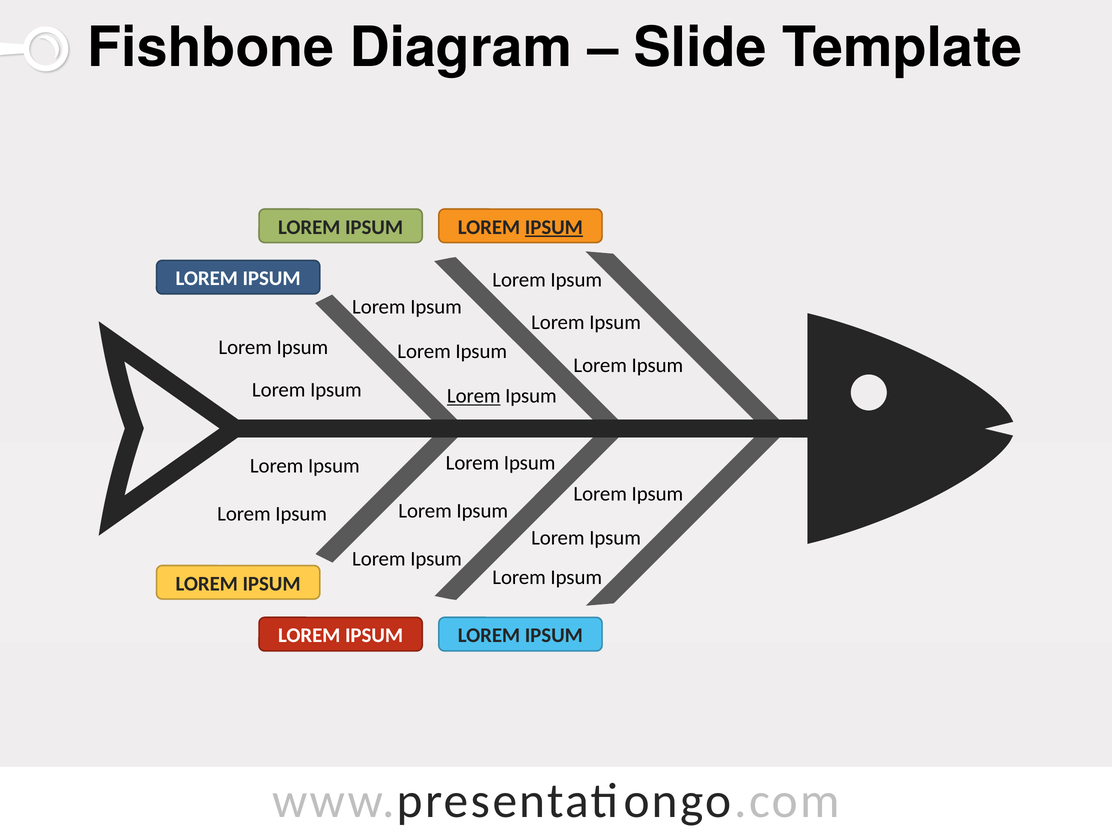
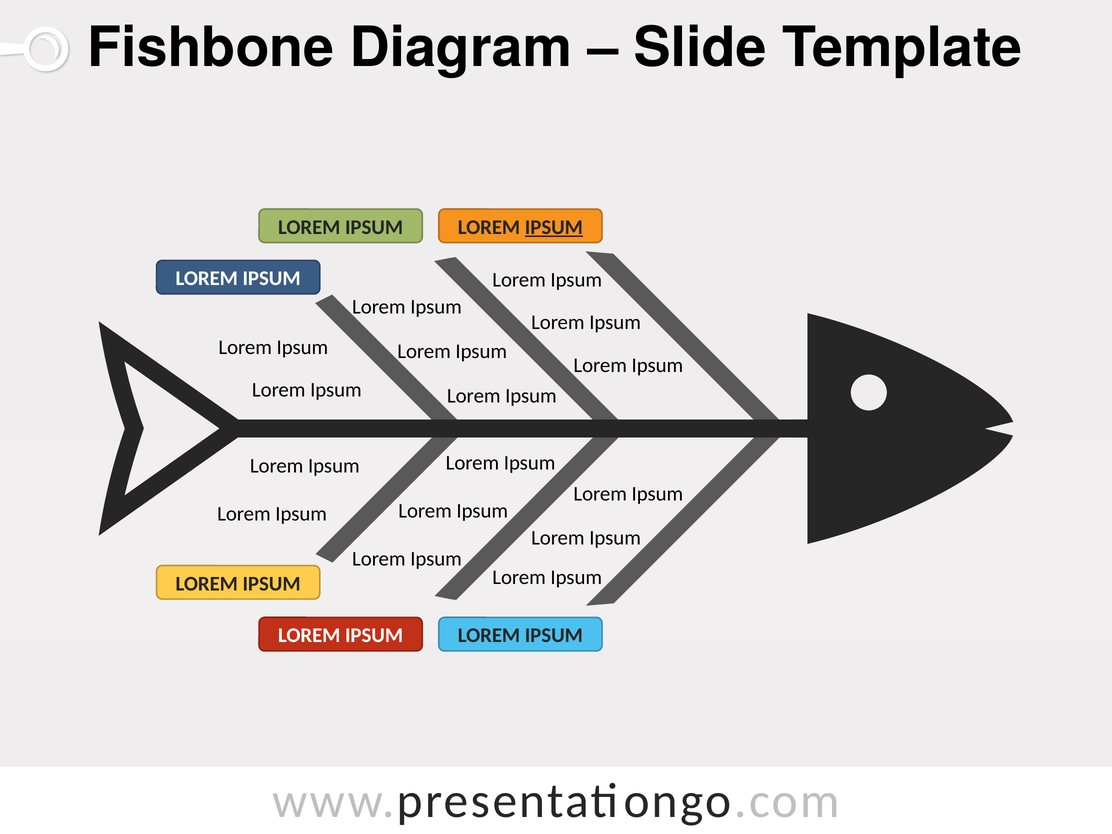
Lorem underline: present -> none (474, 396)
